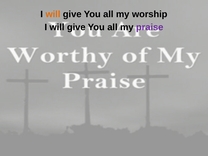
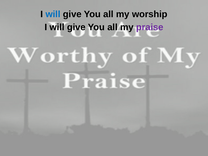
will colour: orange -> blue (53, 14)
